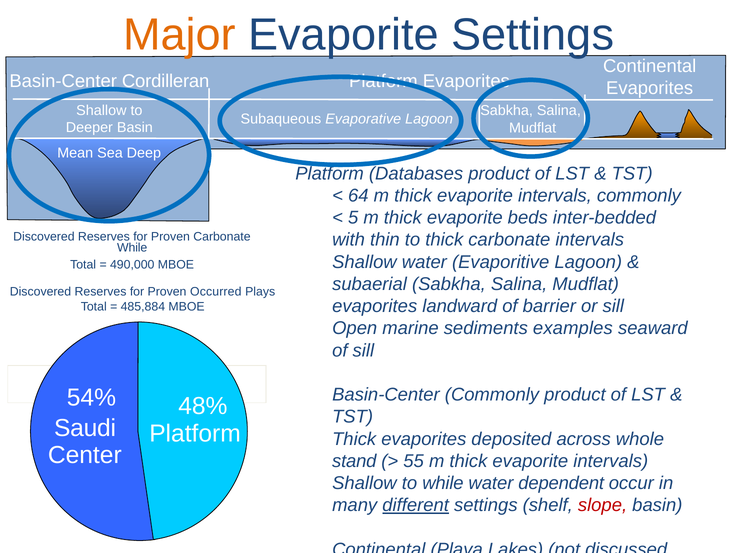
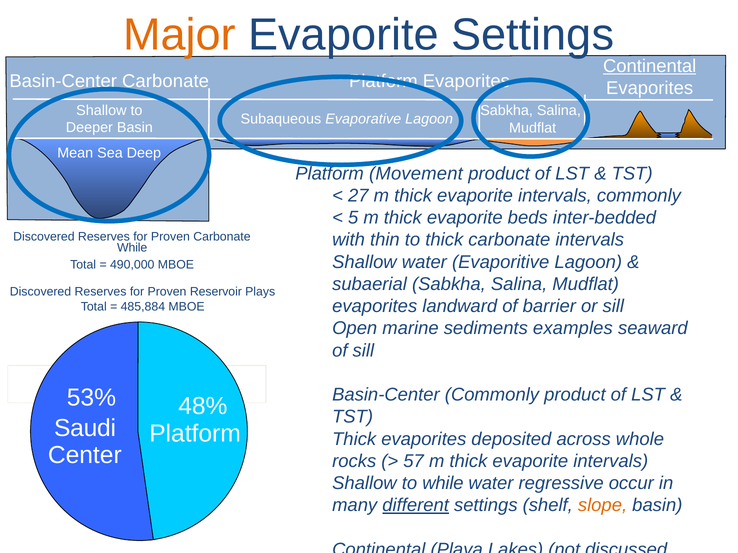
Continental underline: none -> present (650, 66)
Cordilleran: Cordilleran -> Carbonate (166, 81)
Databases: Databases -> Movement (416, 174)
64: 64 -> 27 (358, 196)
Occurred: Occurred -> Reservoir (216, 292)
54%: 54% -> 53% (91, 398)
stand: stand -> rocks (354, 461)
55: 55 -> 57 (414, 461)
dependent: dependent -> regressive (561, 484)
slope colour: red -> orange (603, 506)
